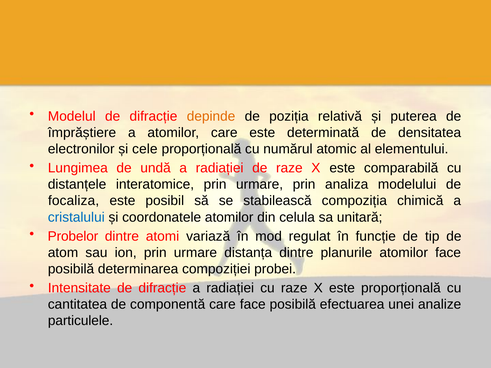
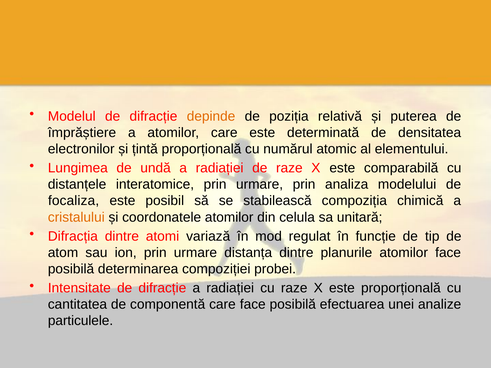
cele: cele -> țintă (145, 149)
cristalului colour: blue -> orange (76, 217)
Probelor: Probelor -> Difracția (73, 236)
